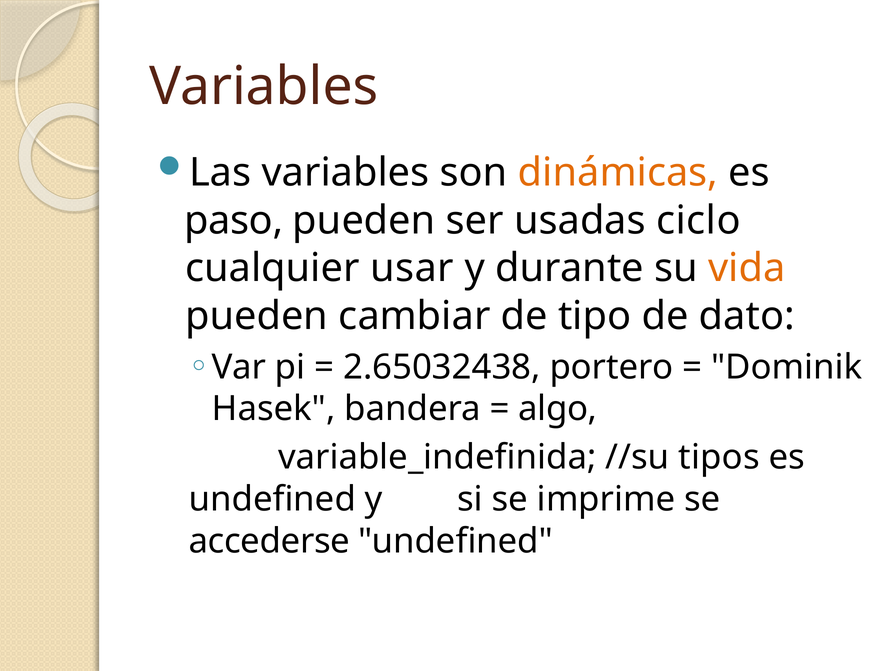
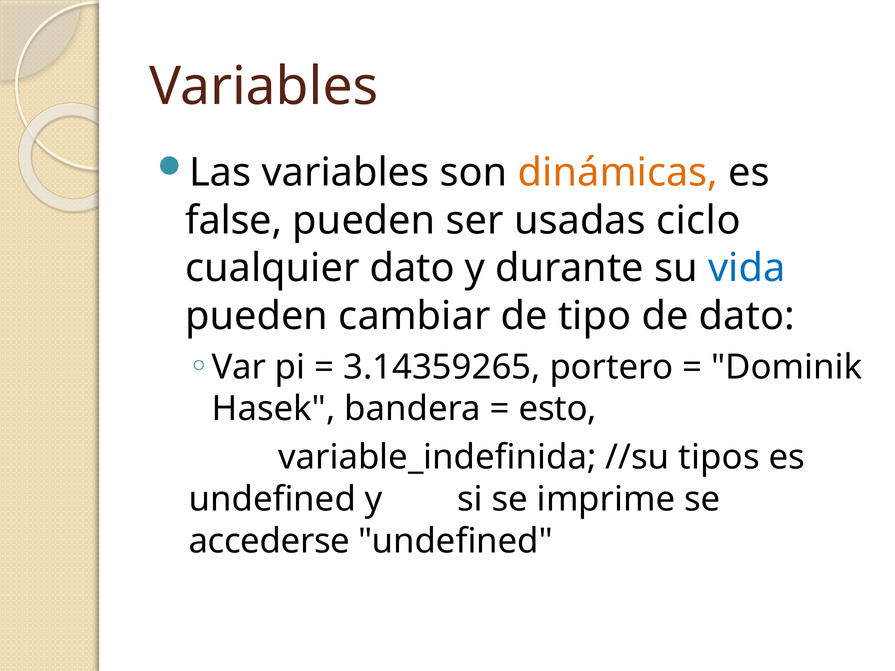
paso: paso -> false (234, 221)
cualquier usar: usar -> dato (412, 268)
vida colour: orange -> blue (747, 268)
2.65032438: 2.65032438 -> 3.14359265 (442, 367)
algo: algo -> esto (558, 409)
